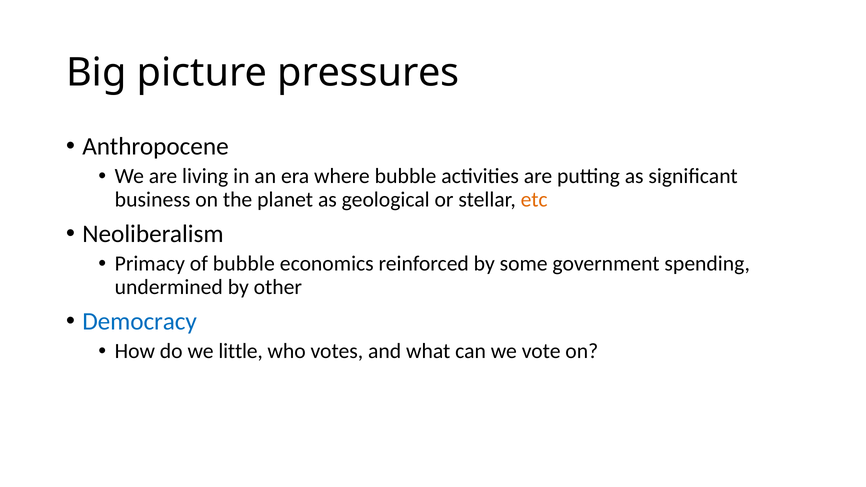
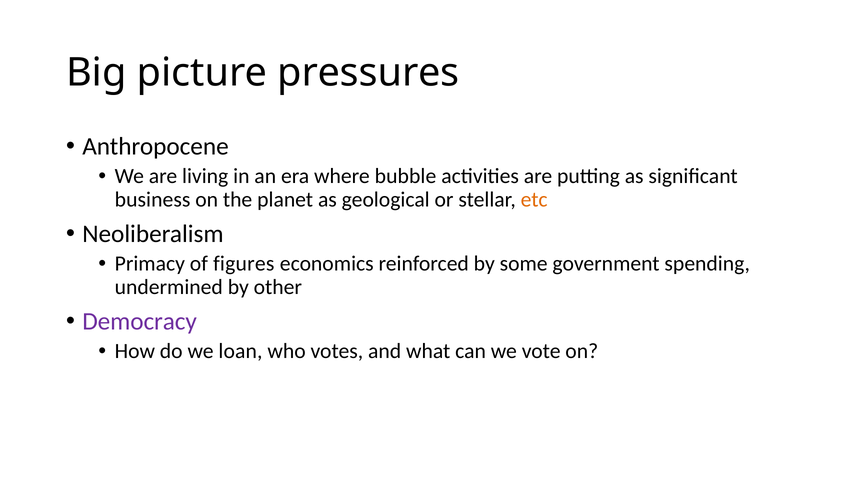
of bubble: bubble -> figures (244, 264)
Democracy colour: blue -> purple (140, 322)
little: little -> loan (240, 351)
